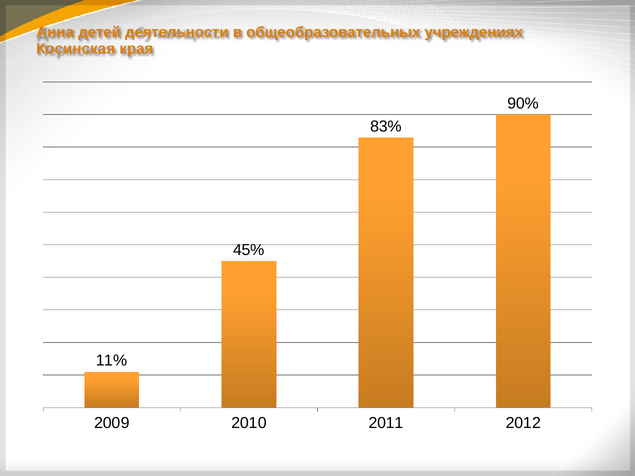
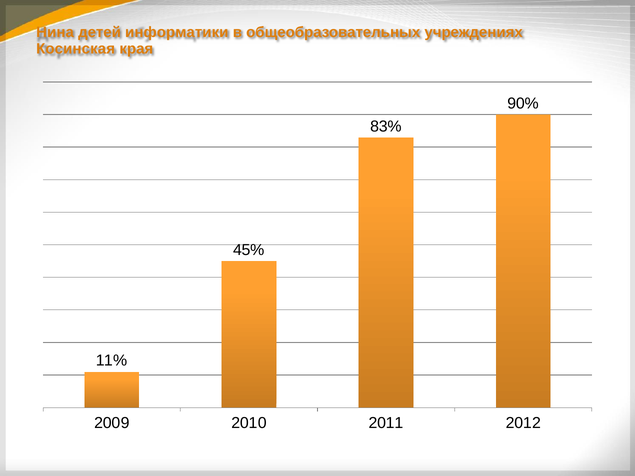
Анна: Анна -> Нина (55, 32)
деятельности: деятельности -> информатики (177, 32)
